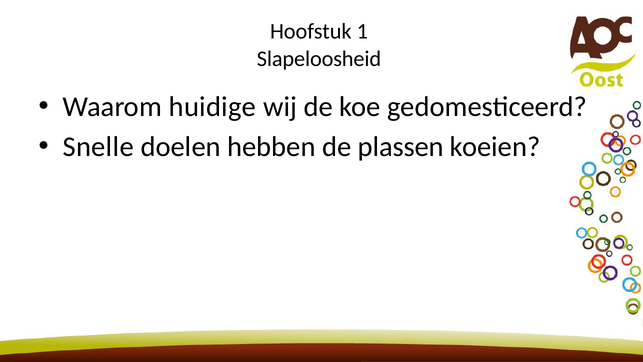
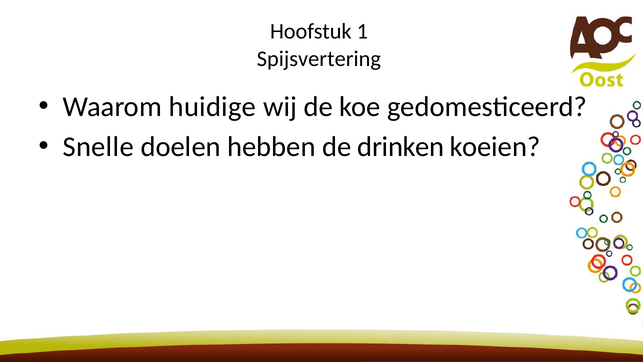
Slapeloosheid: Slapeloosheid -> Spijsvertering (319, 59)
plassen: plassen -> drinken (401, 147)
